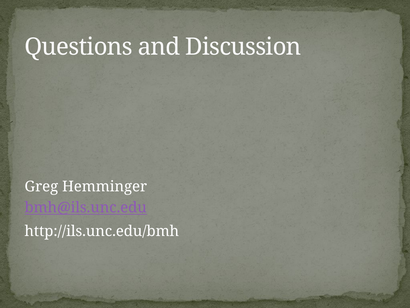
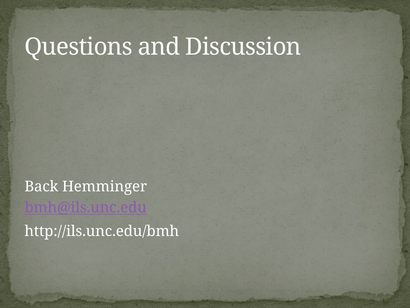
Greg: Greg -> Back (41, 186)
